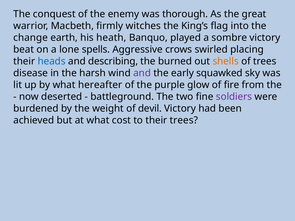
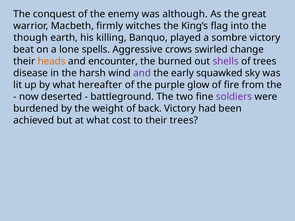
thorough: thorough -> although (185, 14)
change: change -> though (31, 38)
heath: heath -> killing (111, 38)
placing: placing -> change (247, 50)
heads colour: blue -> orange (52, 61)
describing: describing -> encounter (113, 61)
shells colour: orange -> purple (226, 61)
devil: devil -> back (150, 109)
